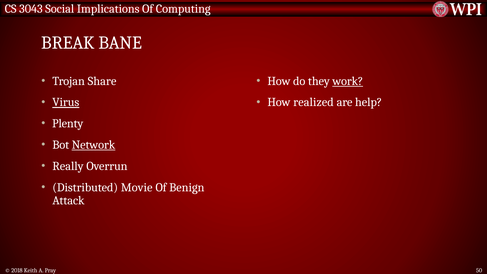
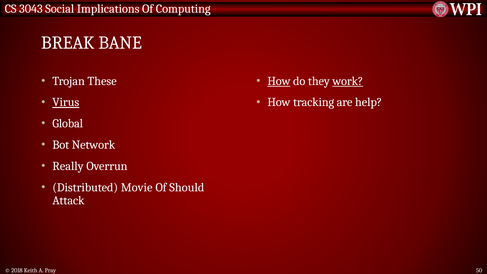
Share: Share -> These (102, 81)
How underline: none -> present (279, 81)
realized: realized -> tracking (314, 102)
Plenty: Plenty -> Global (68, 124)
Network underline: present -> none (94, 145)
Benign: Benign -> Should (187, 187)
